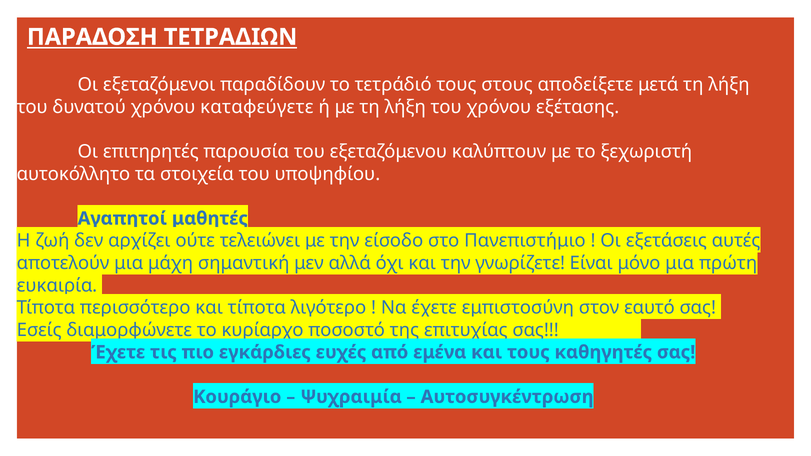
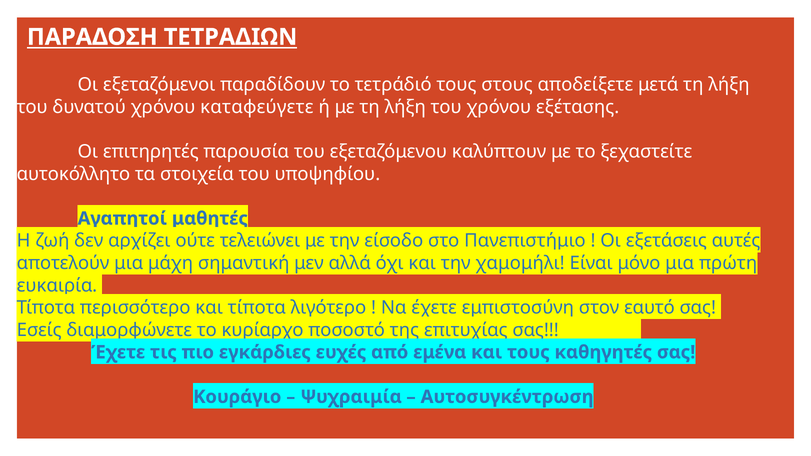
ξεχωριστή: ξεχωριστή -> ξεχαστείτε (646, 152)
γνωρίζετε: γνωρίζετε -> χαμομήλι (520, 263)
